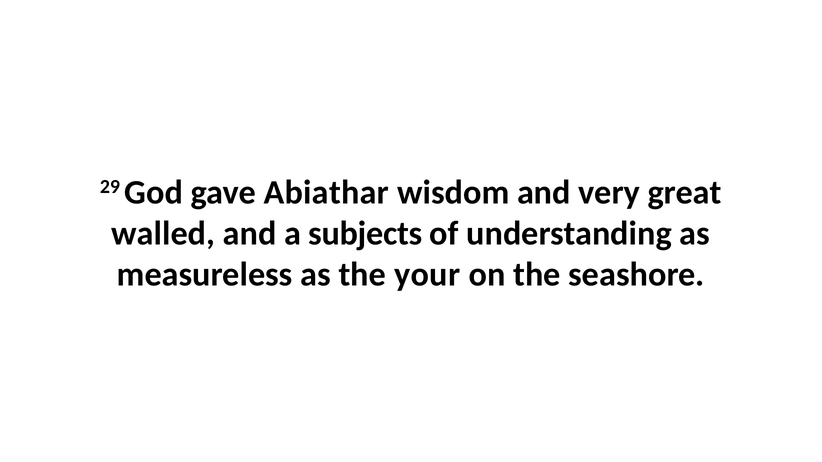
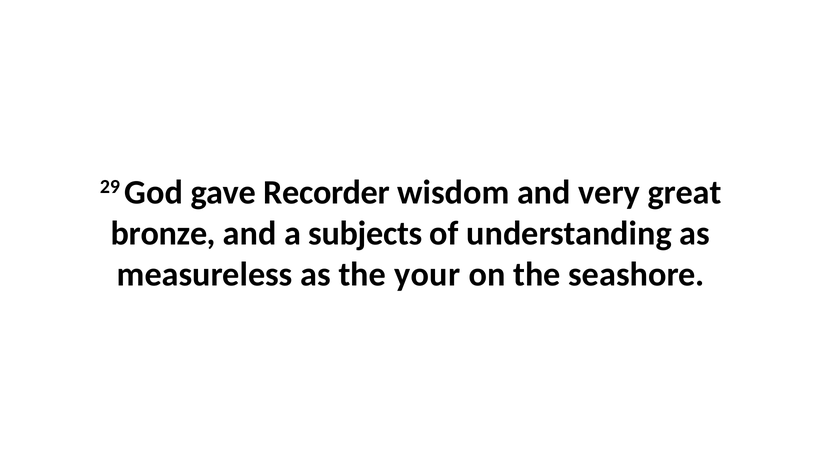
Abiathar: Abiathar -> Recorder (327, 192)
walled: walled -> bronze (163, 234)
